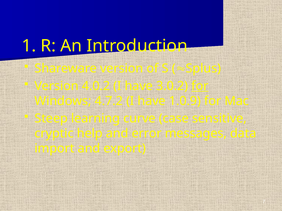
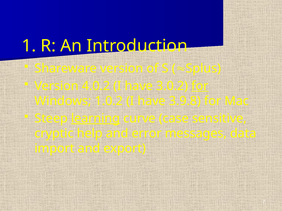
4.7.2: 4.7.2 -> 1.0.2 (109, 101)
1.0.9: 1.0.9 -> 3.9.8 (185, 101)
learning underline: none -> present (96, 119)
